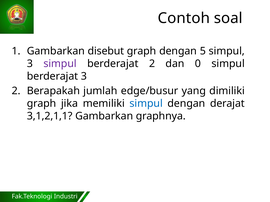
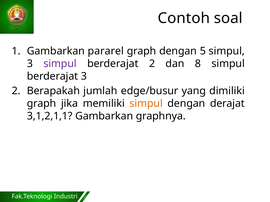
disebut: disebut -> pararel (106, 51)
0: 0 -> 8 (198, 64)
simpul colour: blue -> orange (146, 104)
